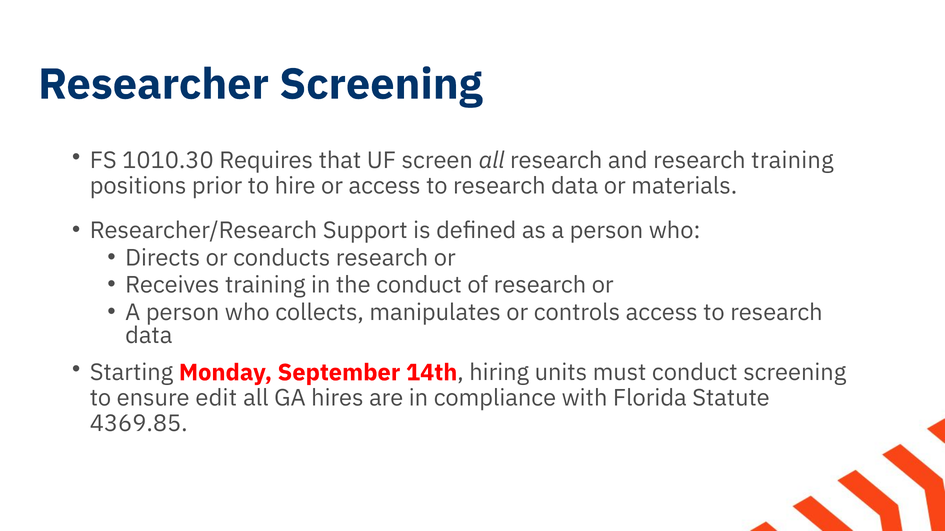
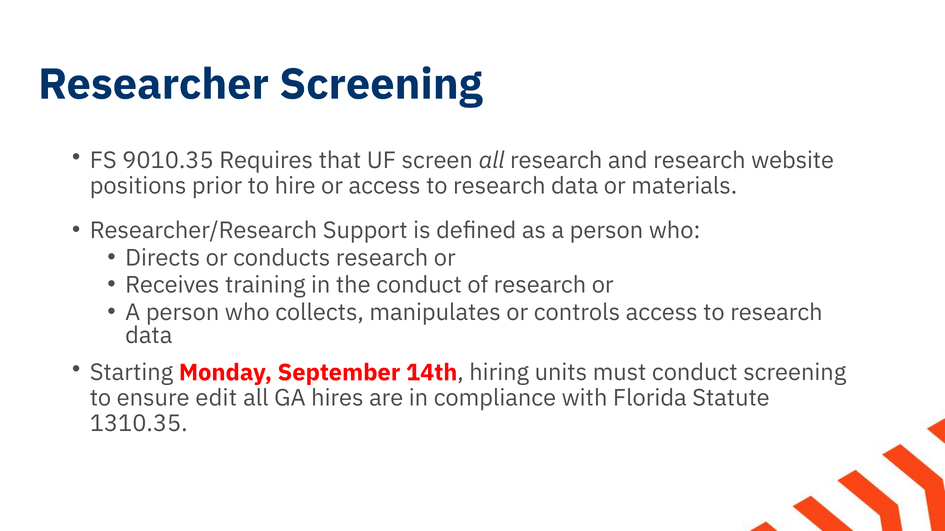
1010.30: 1010.30 -> 9010.35 (168, 161)
research training: training -> website (793, 161)
4369.85: 4369.85 -> 1310.35 (139, 424)
